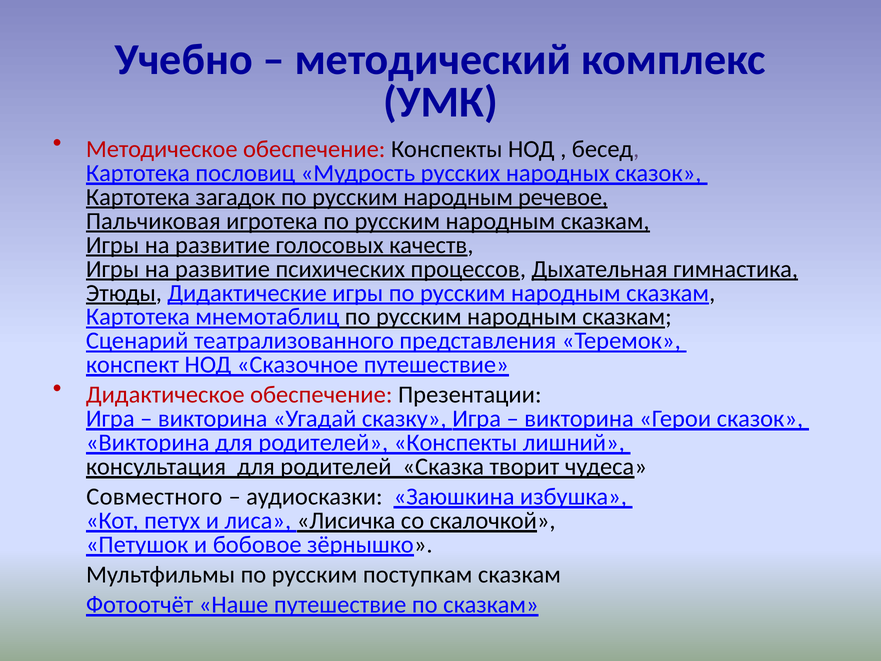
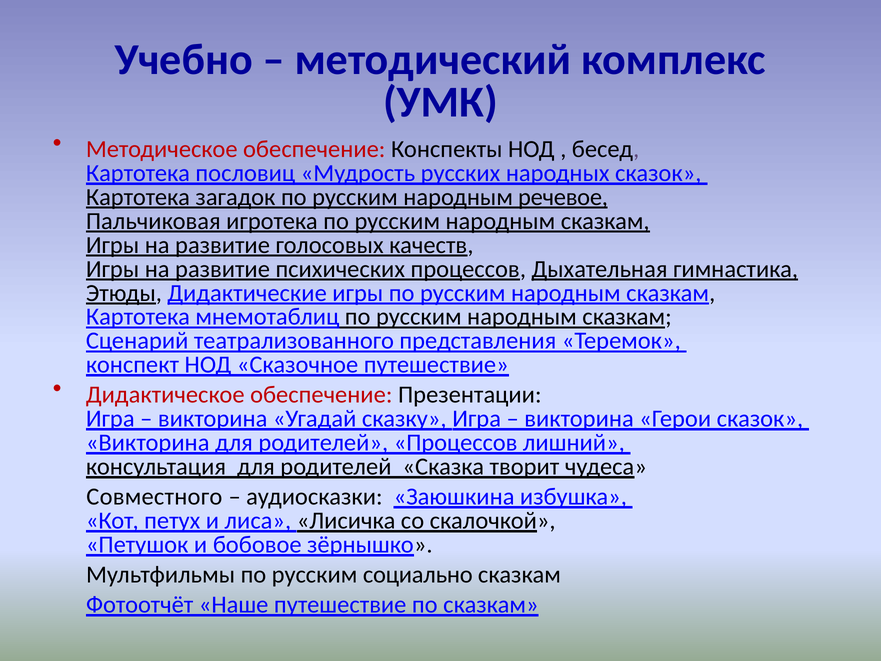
родителей Конспекты: Конспекты -> Процессов (456, 442)
поступкам: поступкам -> социально (418, 574)
